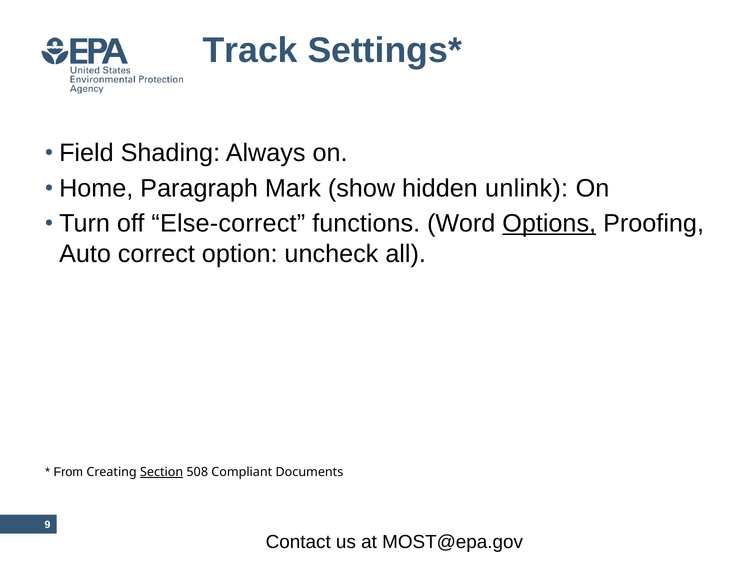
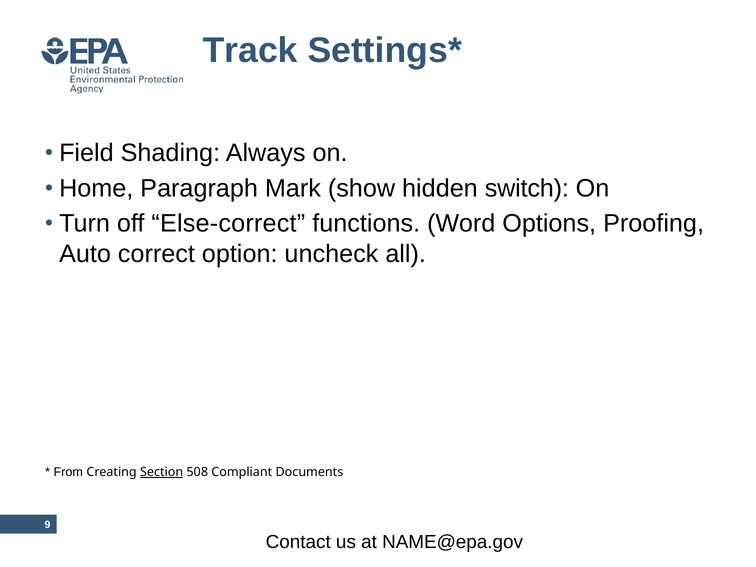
unlink: unlink -> switch (527, 188)
Options underline: present -> none (549, 223)
MOST@epa.gov: MOST@epa.gov -> NAME@epa.gov (453, 542)
